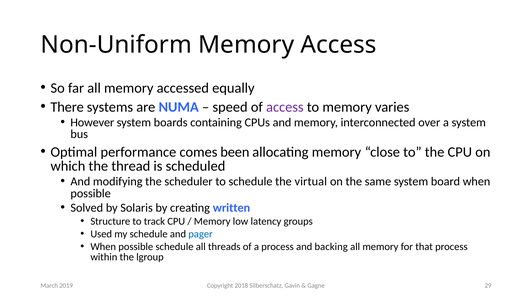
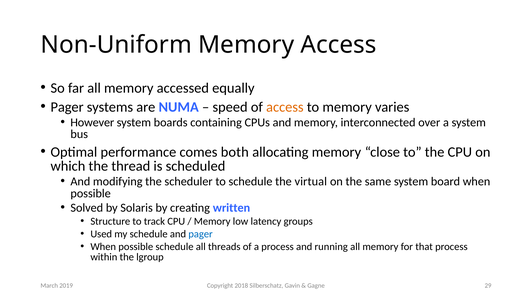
There: There -> Pager (67, 107)
access colour: purple -> orange (285, 107)
been: been -> both (235, 152)
backing: backing -> running (331, 247)
